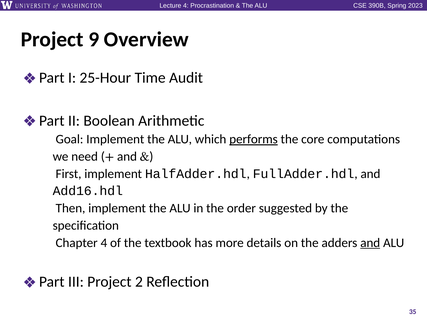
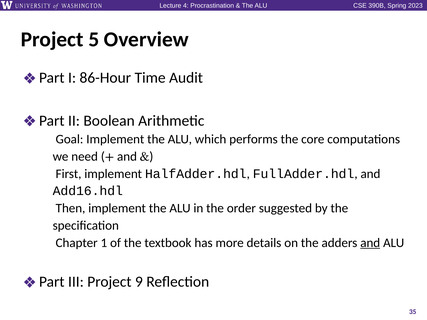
9: 9 -> 5 (94, 40)
25-Hour: 25-Hour -> 86-Hour (105, 78)
performs underline: present -> none (254, 139)
4: 4 -> 1 (104, 243)
2: 2 -> 9 (139, 282)
